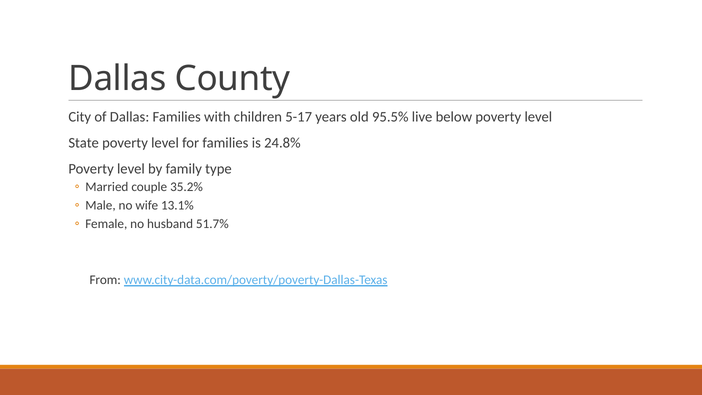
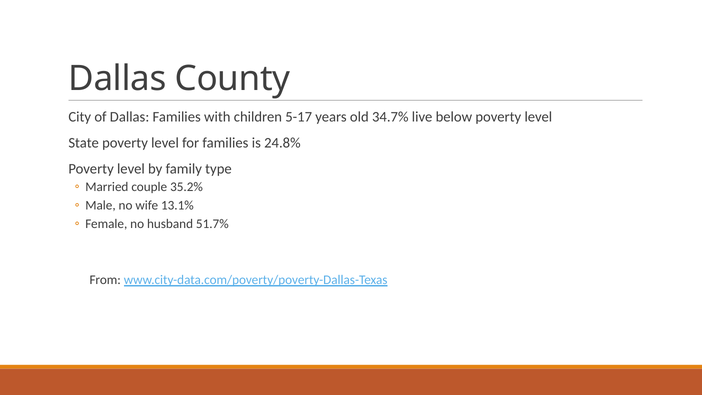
95.5%: 95.5% -> 34.7% (390, 117)
